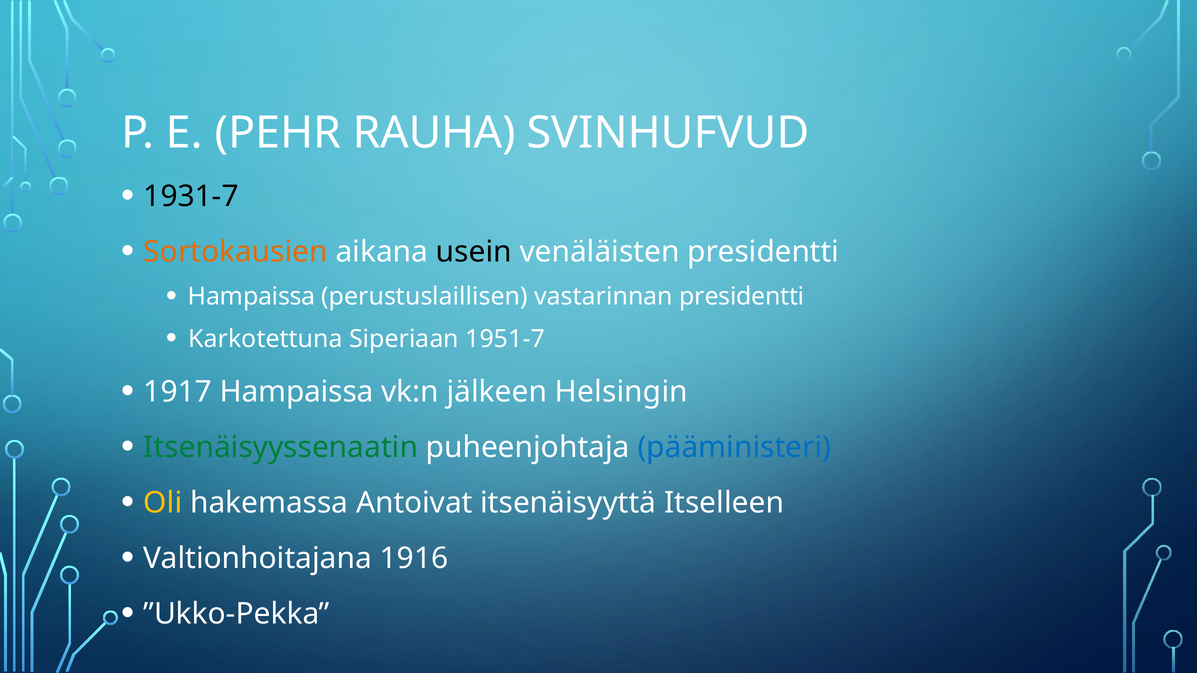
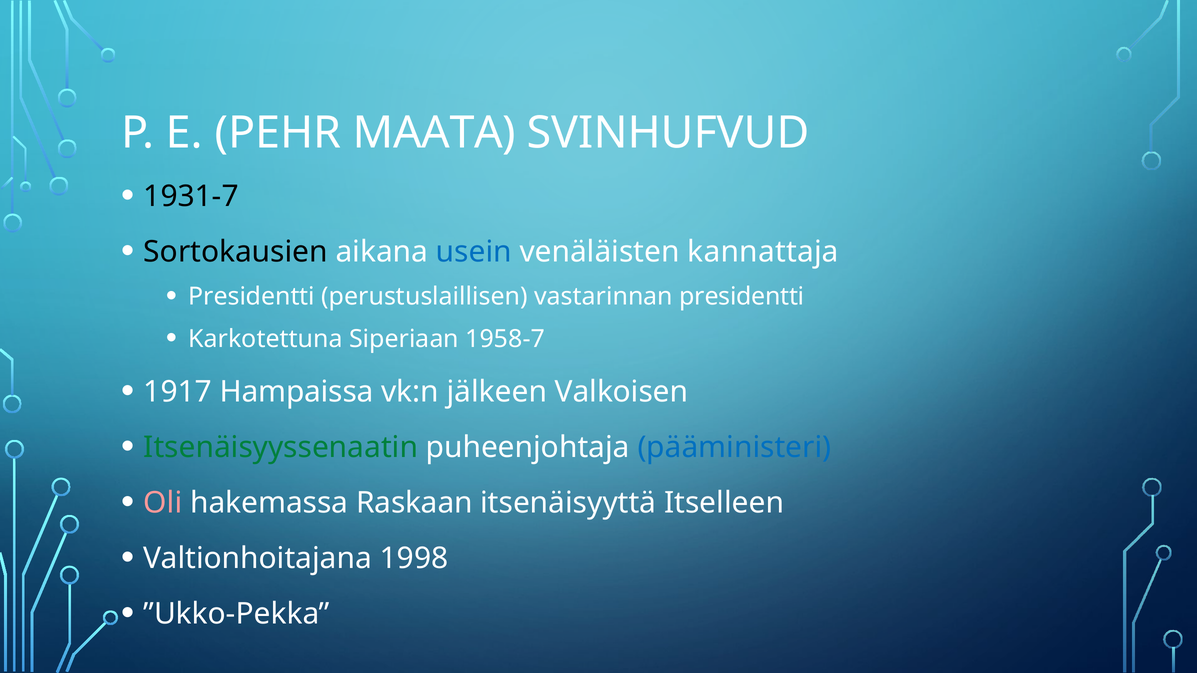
RAUHA: RAUHA -> MAATA (434, 133)
Sortokausien colour: orange -> black (236, 252)
usein colour: black -> blue (474, 252)
venäläisten presidentti: presidentti -> kannattaja (763, 252)
Hampaissa: Hampaissa -> Presidentti (252, 297)
1951-7: 1951-7 -> 1958-7 (505, 339)
Helsingin: Helsingin -> Valkoisen (621, 392)
Oli colour: yellow -> pink (163, 503)
Antoivat: Antoivat -> Raskaan (414, 503)
1916: 1916 -> 1998 (414, 559)
